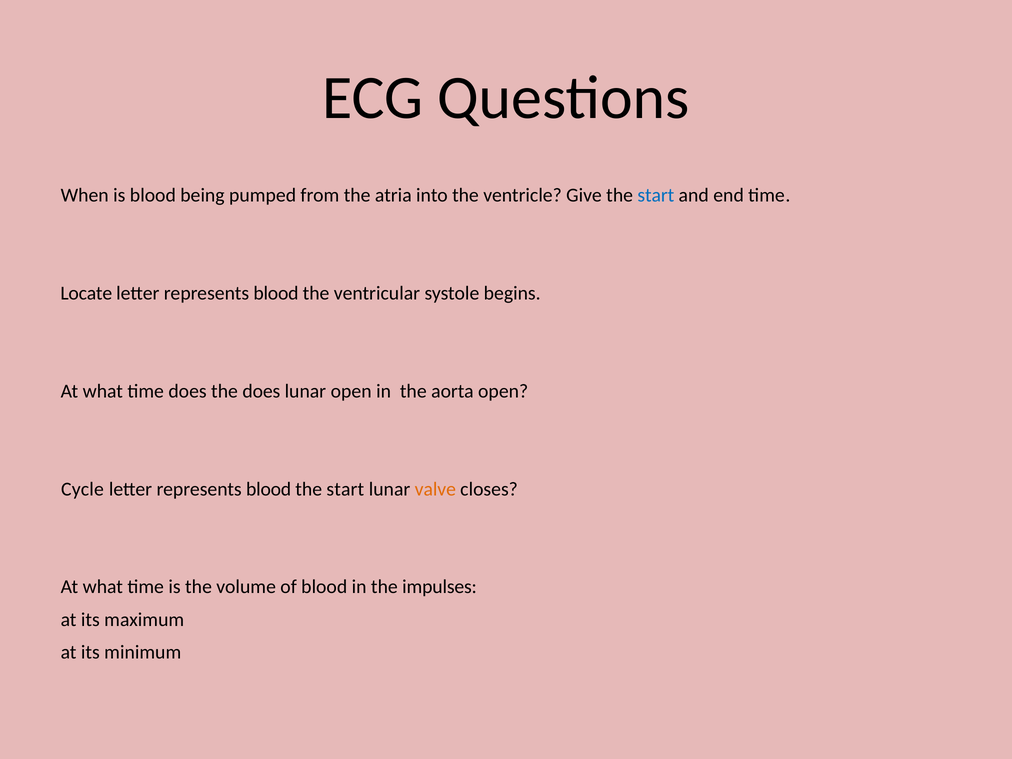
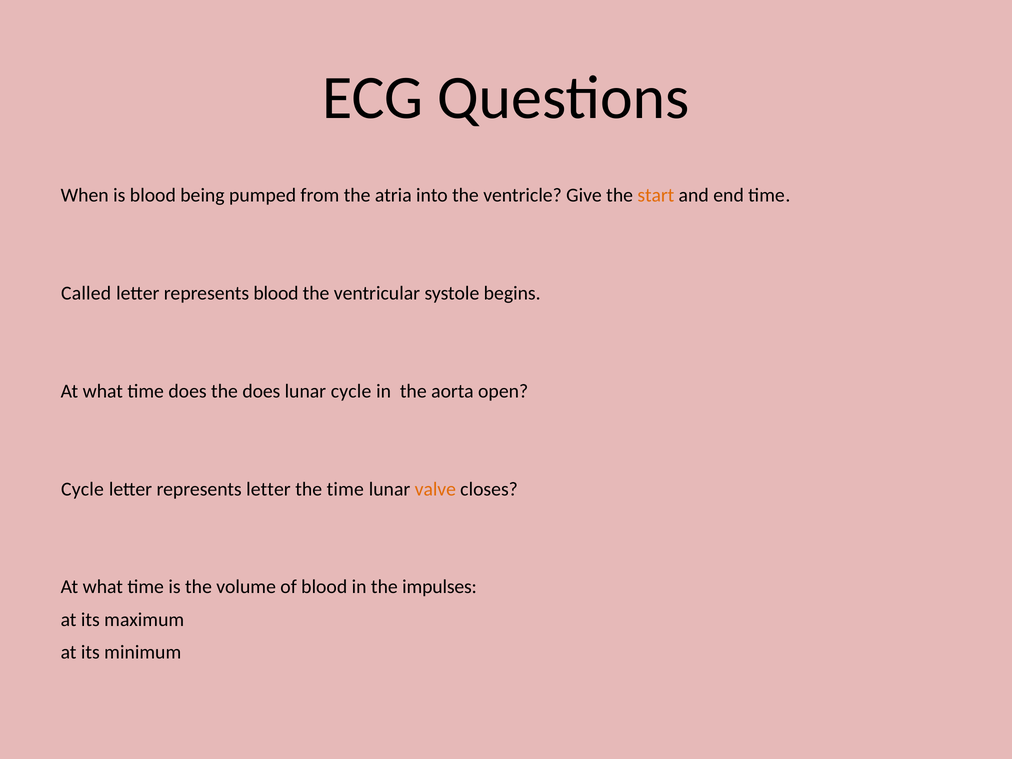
start colour: blue -> orange (656, 195)
Locate: Locate -> Called (86, 293)
lunar open: open -> cycle (351, 391)
blood: blood -> letter (268, 489)
start: start -> time (345, 489)
